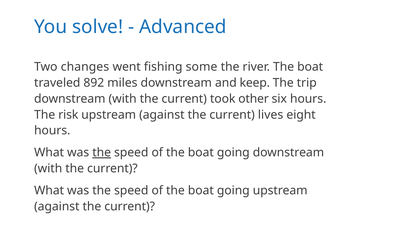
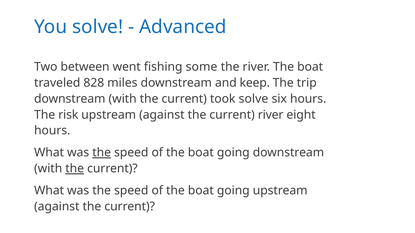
changes: changes -> between (85, 67)
892: 892 -> 828 (94, 83)
took other: other -> solve (253, 99)
current lives: lives -> river (271, 115)
the underline: none -> present (75, 169)
